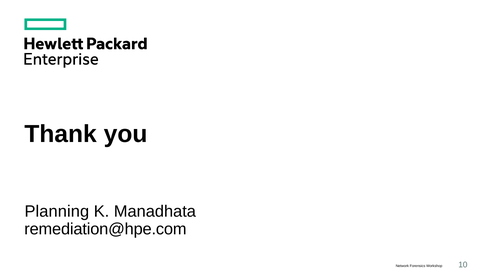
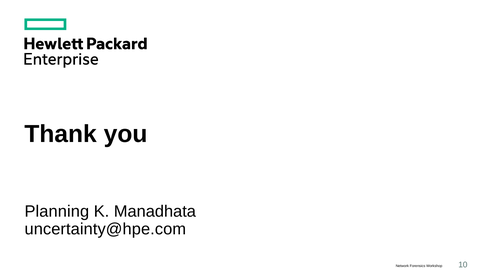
remediation@hpe.com: remediation@hpe.com -> uncertainty@hpe.com (105, 229)
